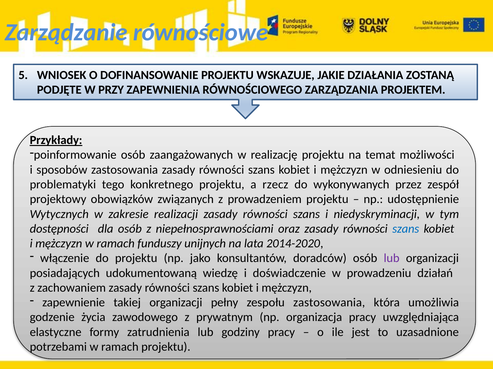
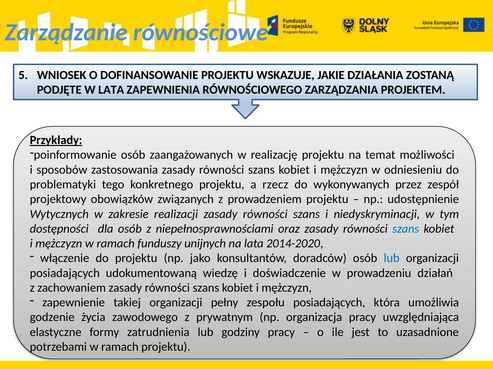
W PRZY: PRZY -> LATA (111, 90)
lub colour: purple -> blue (392, 259)
zespołu zastosowania: zastosowania -> posiadających (329, 303)
